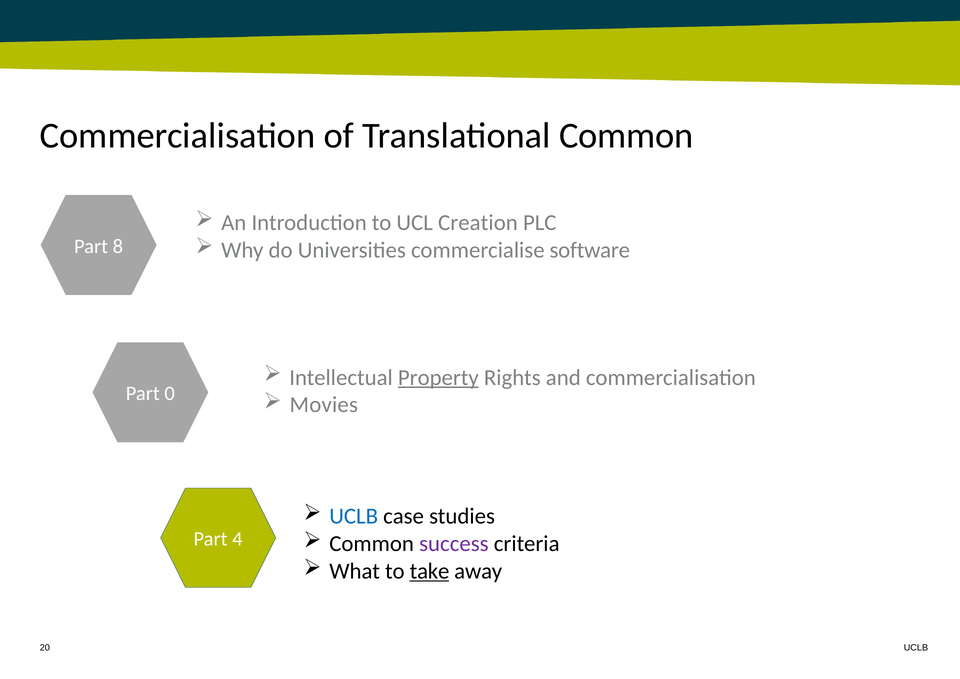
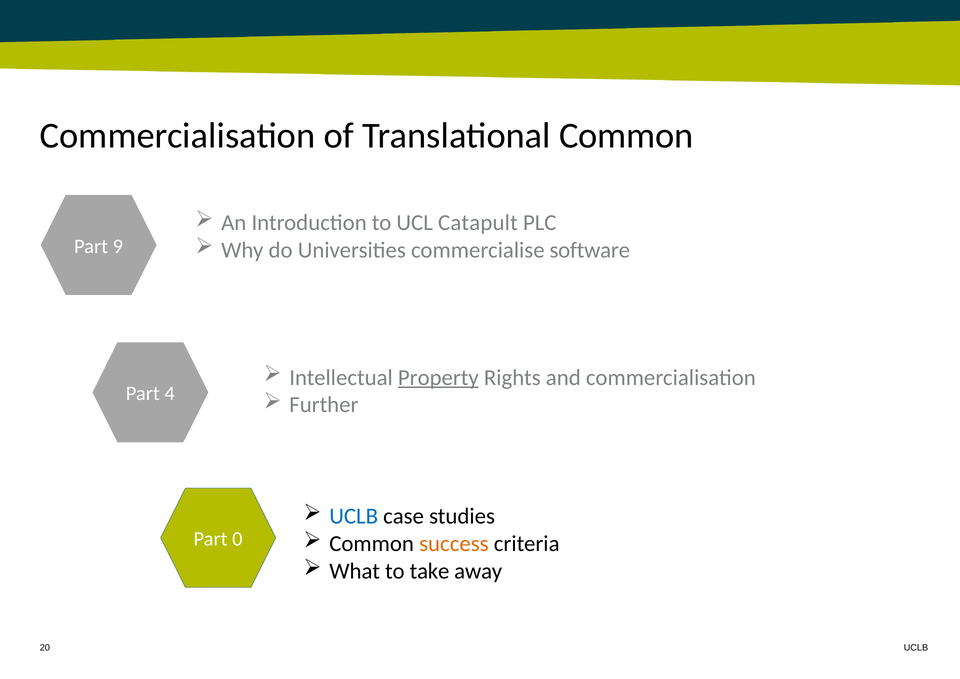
Creation: Creation -> Catapult (478, 223)
8: 8 -> 9 (118, 246)
0: 0 -> 4 (170, 394)
Movies: Movies -> Further (324, 405)
4: 4 -> 0 (237, 539)
success colour: purple -> orange (454, 544)
take underline: present -> none (430, 571)
